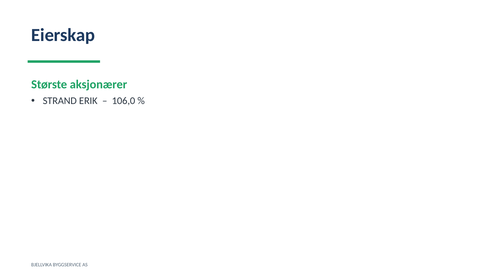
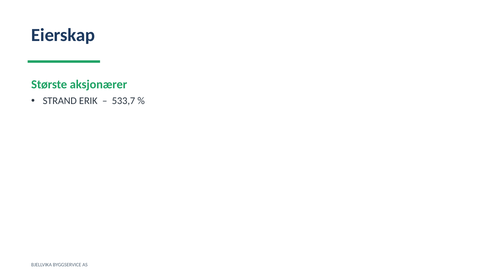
106,0: 106,0 -> 533,7 (124, 101)
